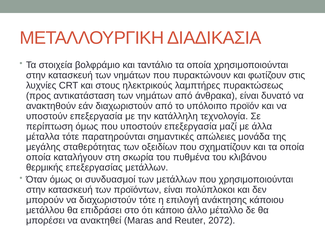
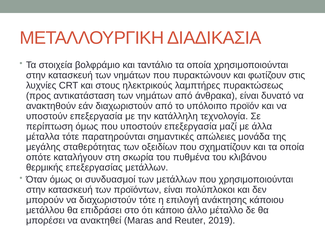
οποία: οποία -> οπότε (38, 157)
2072: 2072 -> 2019 (222, 220)
